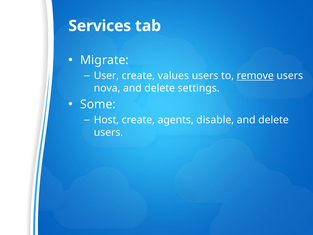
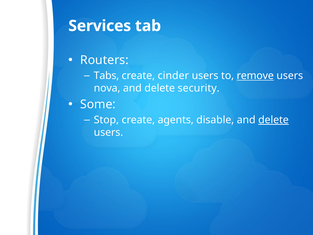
Migrate: Migrate -> Routers (104, 60)
User: User -> Tabs (106, 76)
values: values -> cinder (173, 76)
settings: settings -> security (199, 88)
Host: Host -> Stop (106, 120)
delete underline: none -> present (273, 120)
